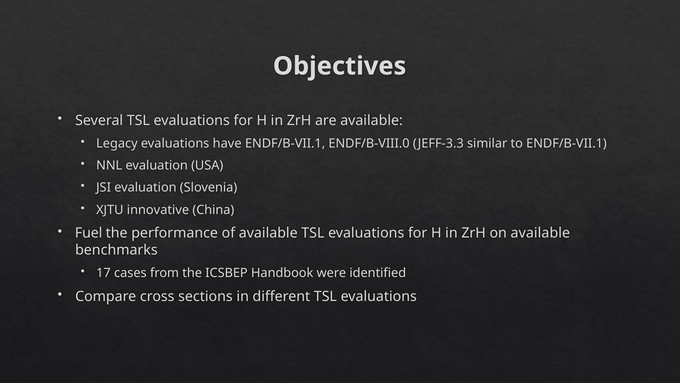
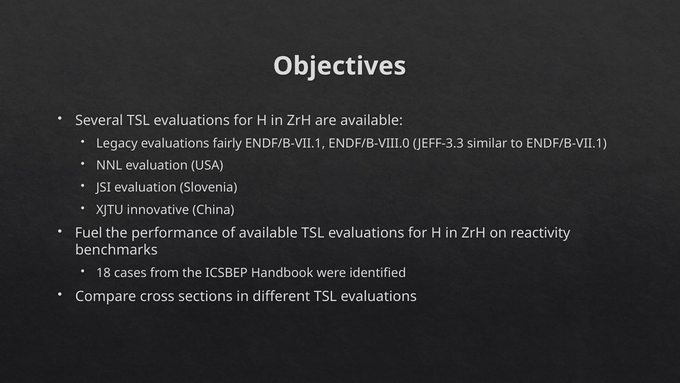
have: have -> fairly (227, 143)
on available: available -> reactivity (540, 233)
17: 17 -> 18 (103, 273)
